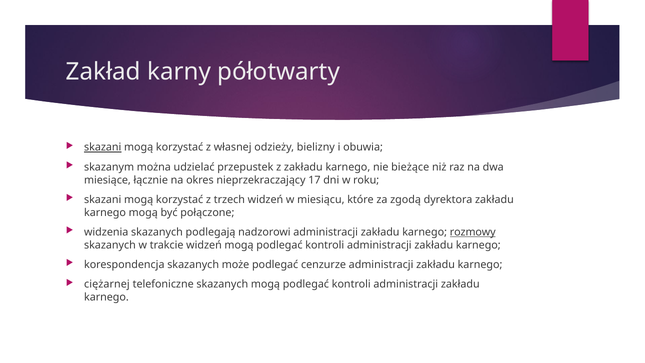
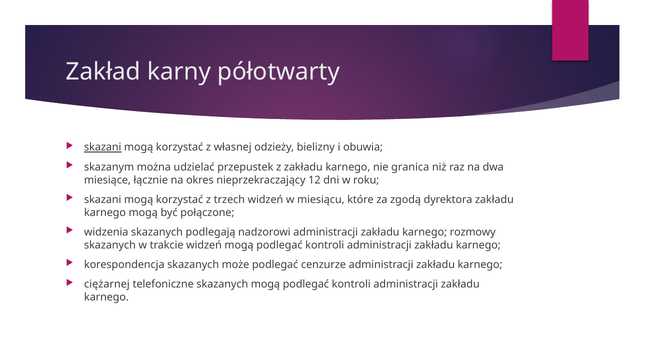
bieżące: bieżące -> granica (410, 167)
17: 17 -> 12 (314, 180)
rozmowy underline: present -> none (473, 232)
